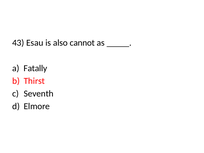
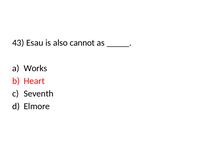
Fatally: Fatally -> Works (35, 68)
Thirst: Thirst -> Heart (34, 81)
